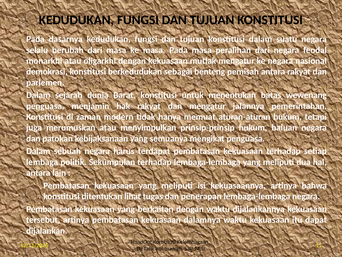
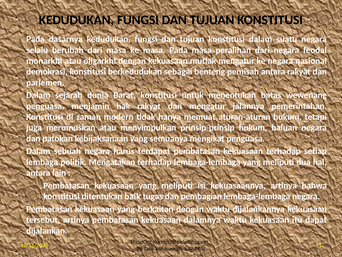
Sekumpulan: Sekumpulan -> Mengatakan (112, 162)
lihat: lihat -> baik (132, 196)
penerapan: penerapan -> pembagian (201, 196)
